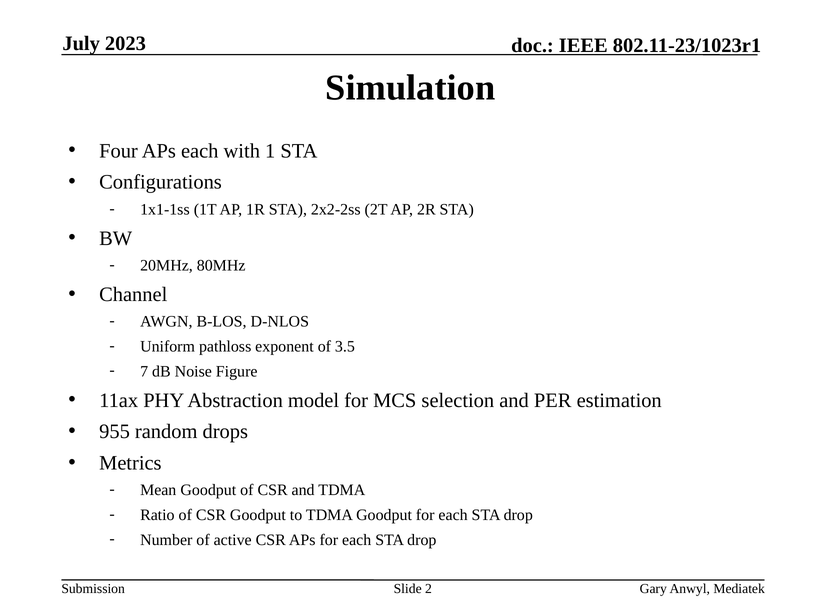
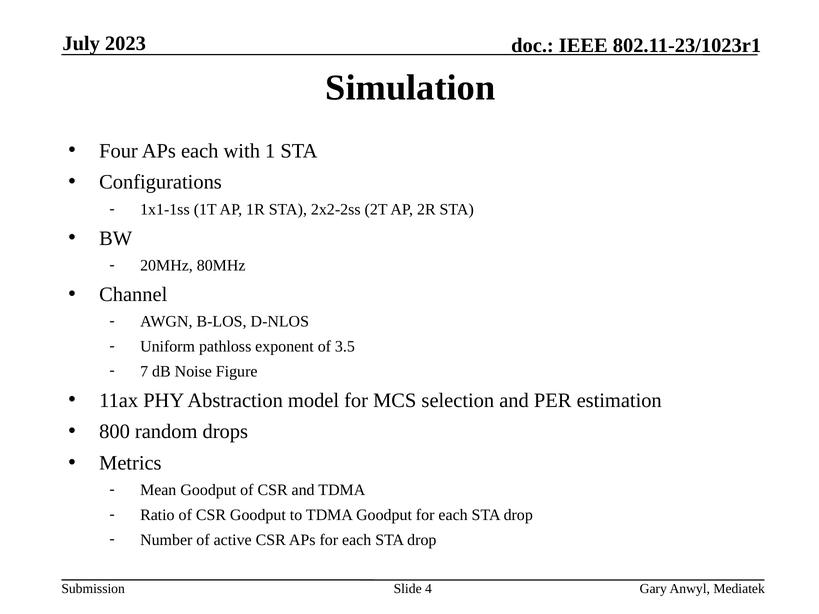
955: 955 -> 800 (115, 432)
2: 2 -> 4 (429, 589)
